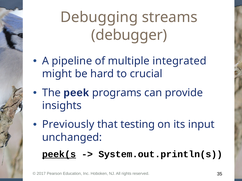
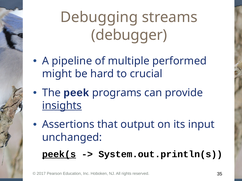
integrated: integrated -> performed (180, 61)
insights underline: none -> present (62, 106)
Previously: Previously -> Assertions (68, 125)
testing: testing -> output (138, 125)
